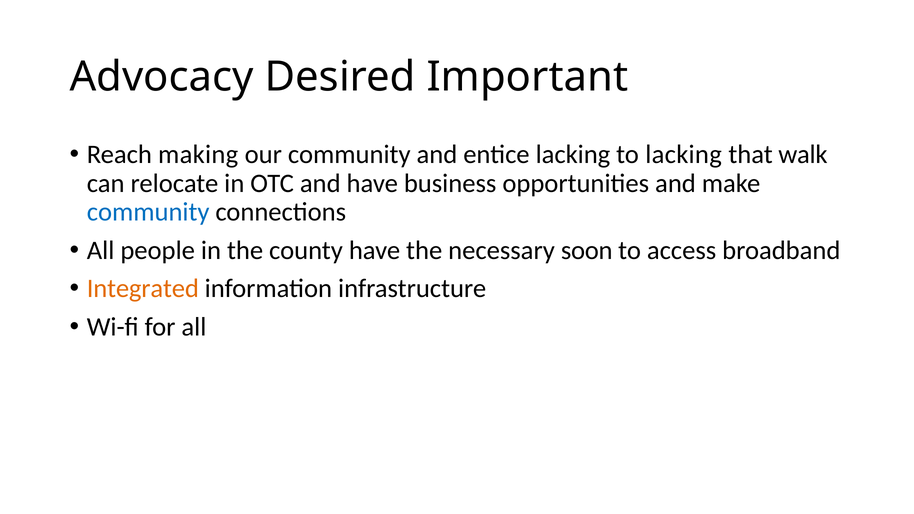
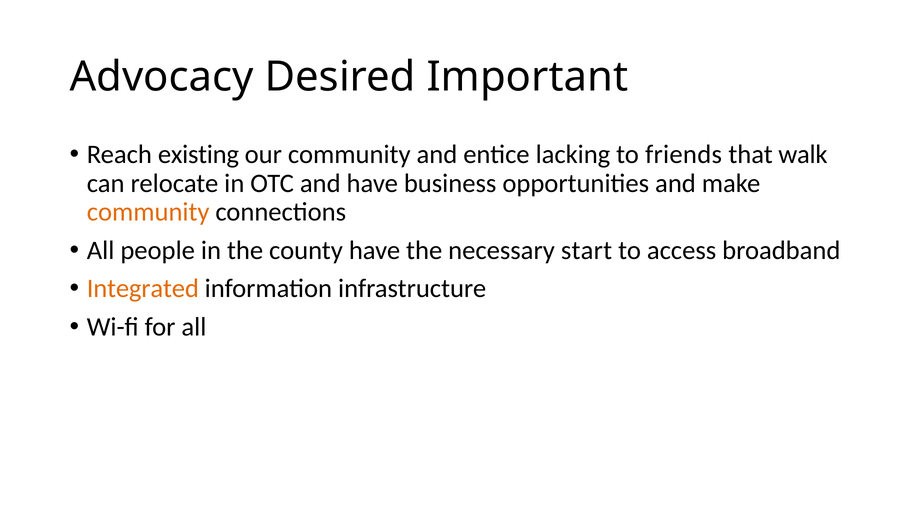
making: making -> existing (198, 155)
to lacking: lacking -> friends (684, 155)
community colour: blue -> orange (148, 212)
soon: soon -> start (587, 250)
